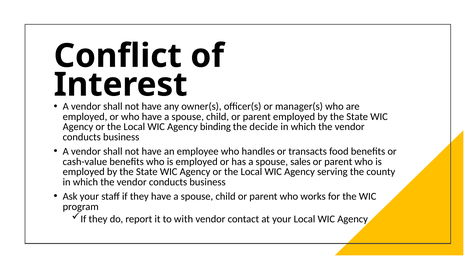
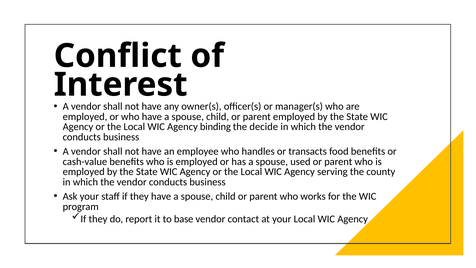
sales: sales -> used (300, 161)
with: with -> base (184, 219)
